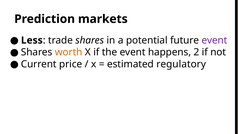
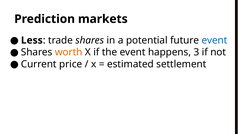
event colour: purple -> blue (214, 40)
2: 2 -> 3 (196, 52)
regulatory: regulatory -> settlement (181, 64)
